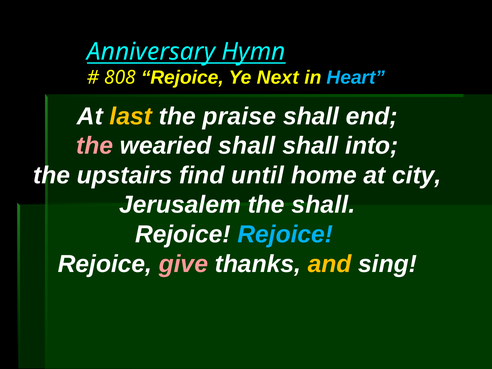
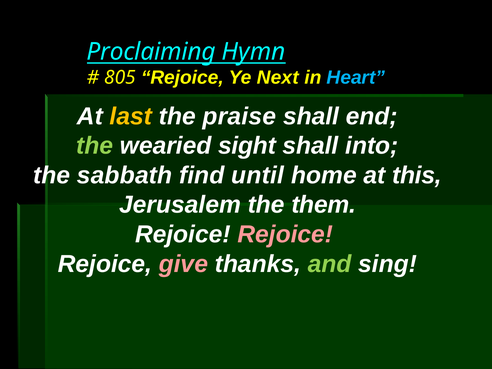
Anniversary: Anniversary -> Proclaiming (151, 52)
808: 808 -> 805 (120, 78)
the colour: pink -> light green (95, 146)
wearied shall: shall -> sight (247, 146)
upstairs: upstairs -> sabbath (125, 175)
city: city -> this (417, 175)
the shall: shall -> them (324, 205)
Rejoice colour: light blue -> pink (285, 234)
and colour: yellow -> light green (330, 264)
